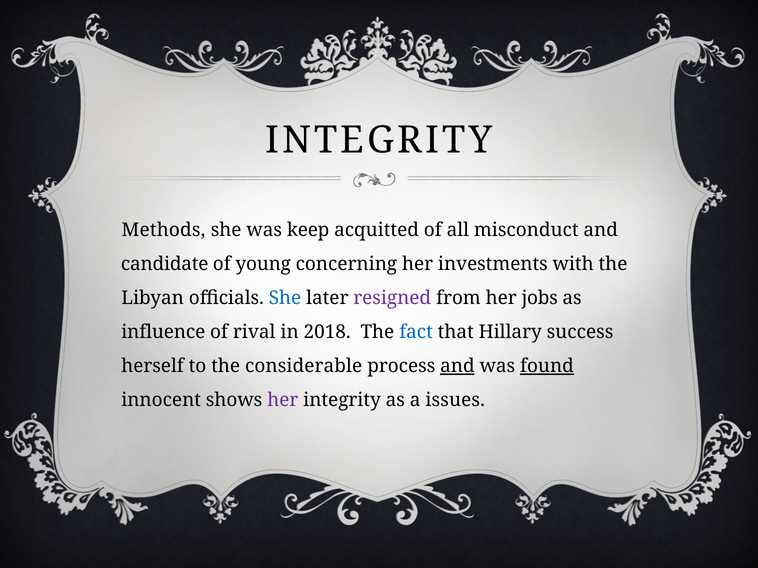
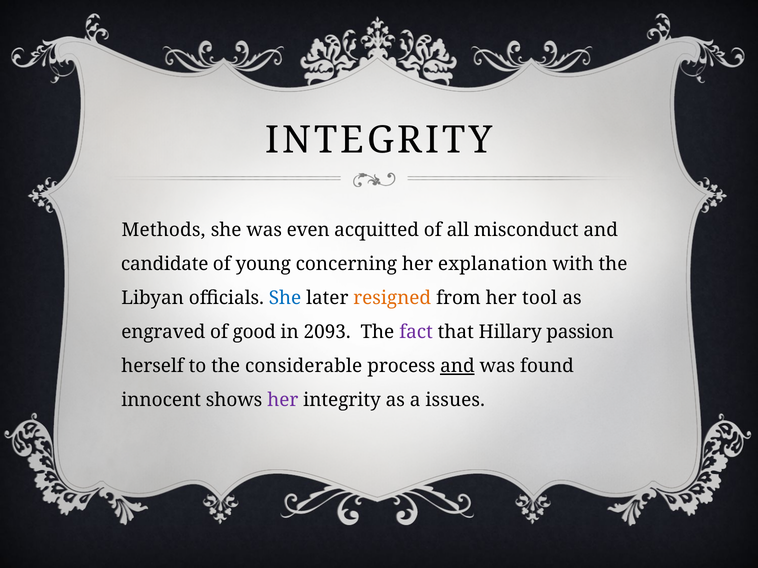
keep: keep -> even (308, 230)
investments: investments -> explanation (493, 264)
resigned colour: purple -> orange (392, 298)
jobs: jobs -> tool (540, 298)
influence: influence -> engraved (163, 332)
rival: rival -> good (254, 332)
2018: 2018 -> 2093 (327, 332)
fact colour: blue -> purple (416, 332)
success: success -> passion (580, 332)
found underline: present -> none (547, 366)
